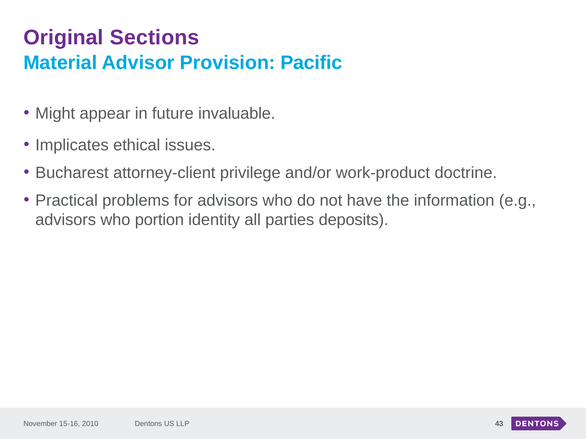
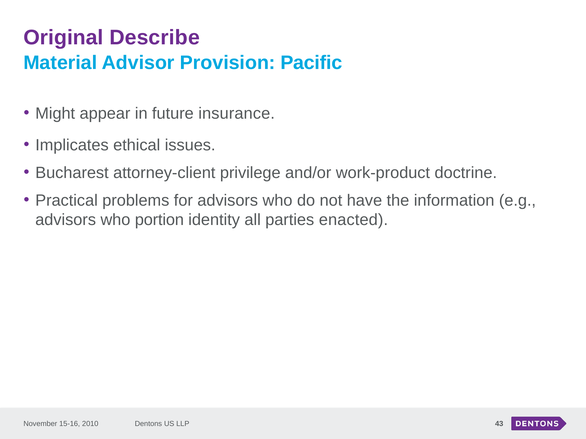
Sections: Sections -> Describe (155, 38)
invaluable: invaluable -> insurance (237, 113)
deposits: deposits -> enacted (353, 220)
